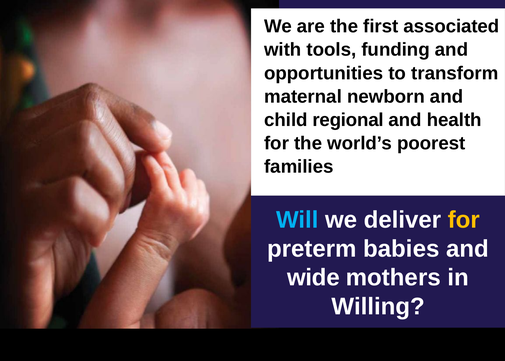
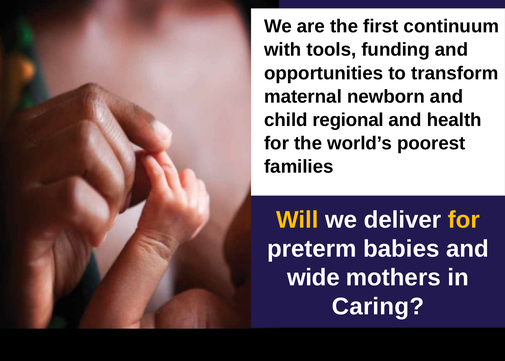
associated: associated -> continuum (451, 26)
Will colour: light blue -> yellow (297, 220)
Willing: Willing -> Caring (378, 306)
